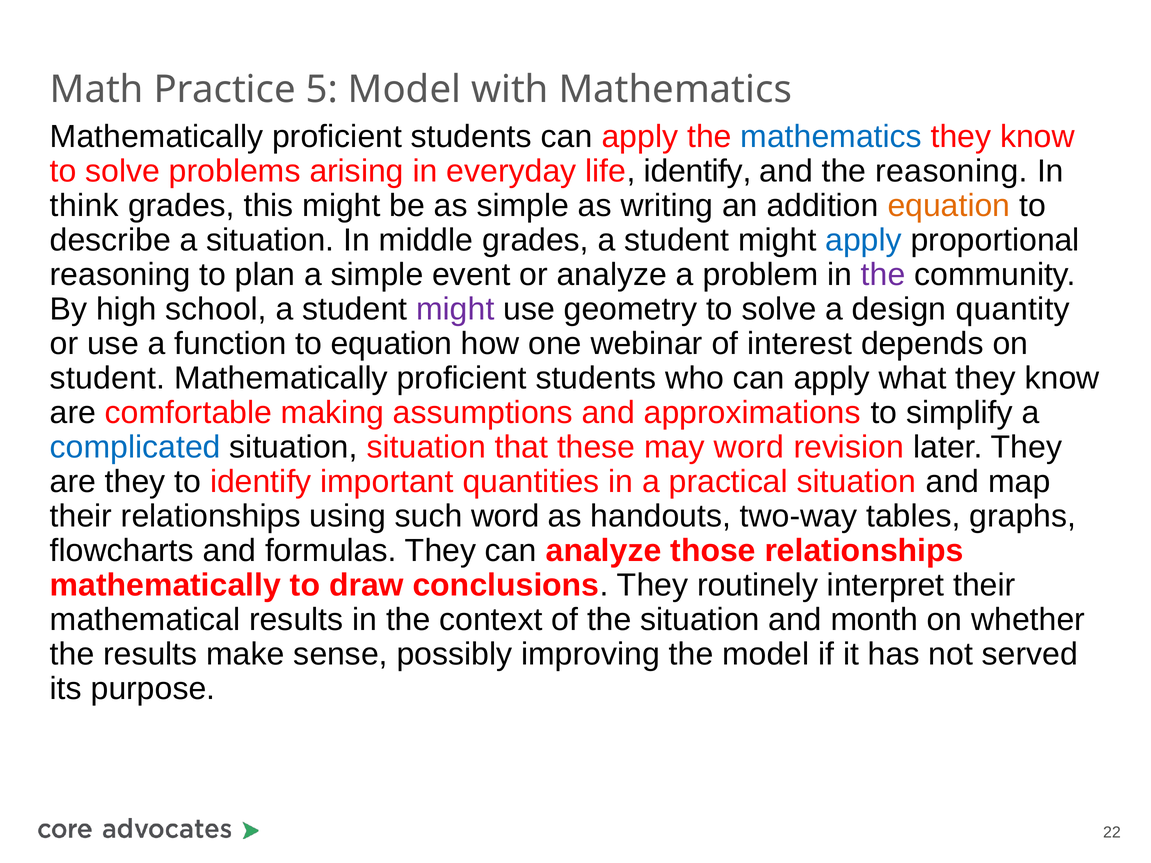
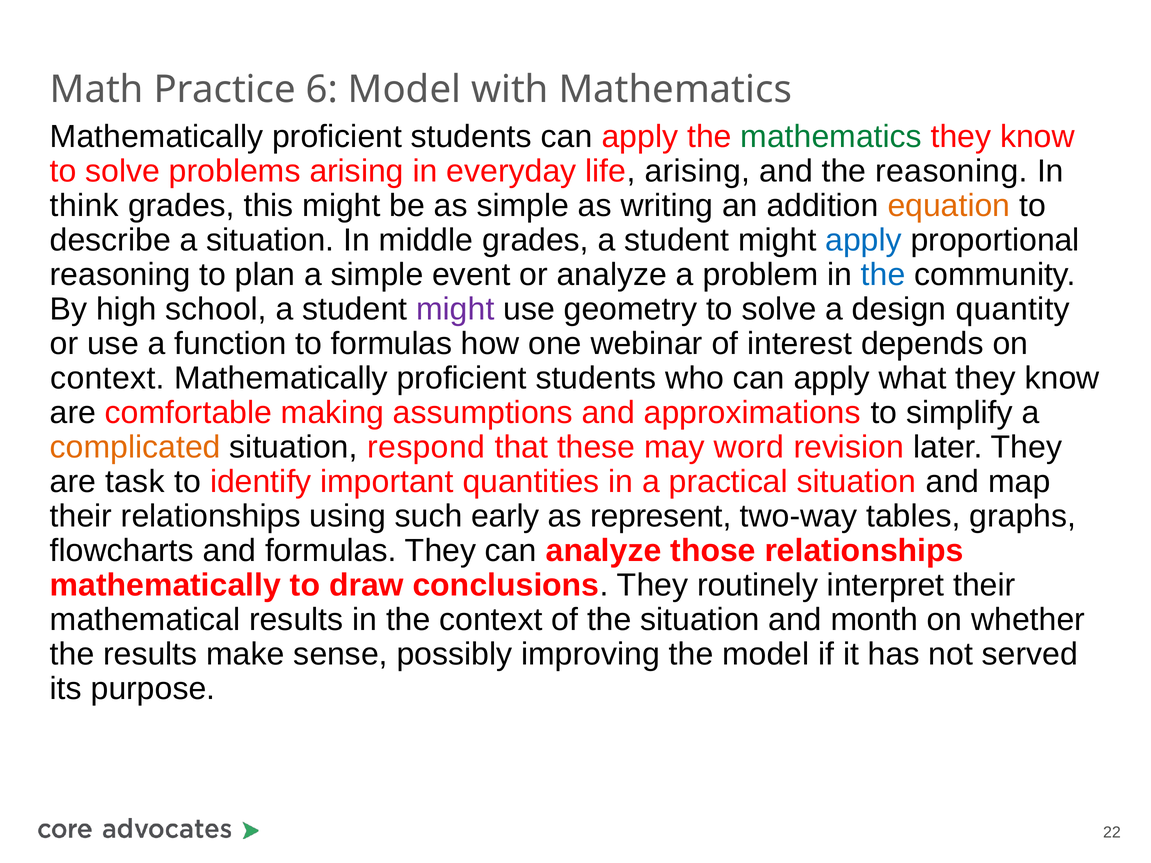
5: 5 -> 6 (322, 89)
mathematics colour: blue -> green (831, 136)
life identify: identify -> arising (697, 171)
the colour: purple -> blue (883, 275)
to equation: equation -> formulas (391, 344)
student: student -> context (108, 378)
complicated colour: blue -> orange (135, 447)
situation situation: situation -> respond (426, 447)
are they: they -> task (135, 482)
such word: word -> early (505, 516)
handouts: handouts -> represent (661, 516)
